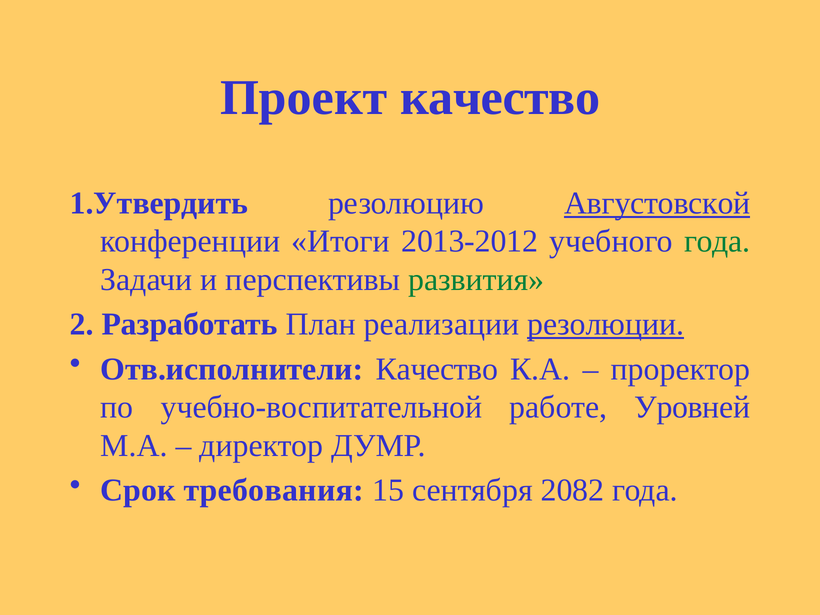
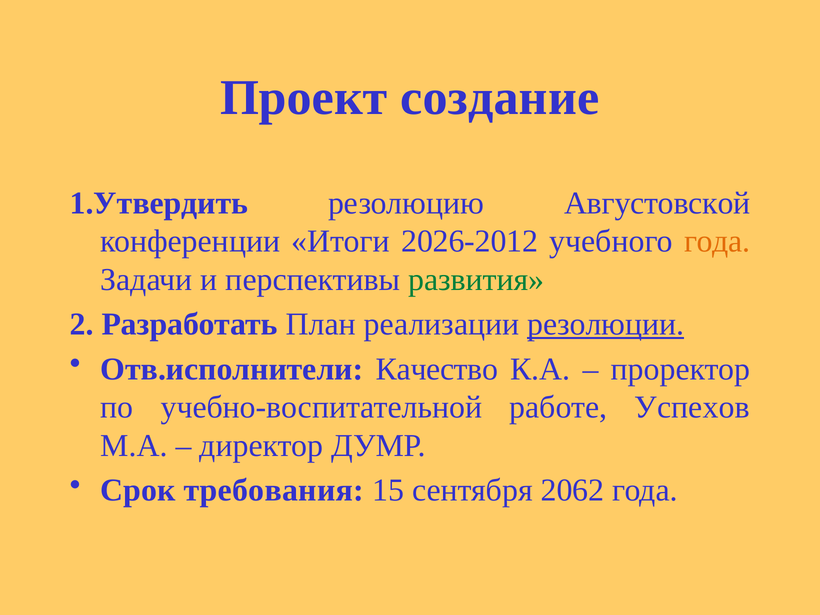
Проект качество: качество -> создание (500, 98)
Августовской underline: present -> none (657, 203)
2013-2012: 2013-2012 -> 2026-2012 (470, 241)
года colour: green -> orange (717, 241)
Уровней: Уровней -> Успехов (692, 407)
2082: 2082 -> 2062 (573, 490)
